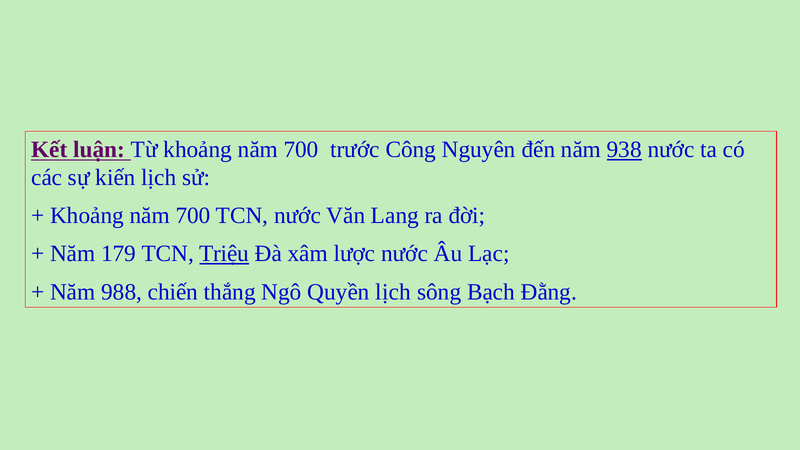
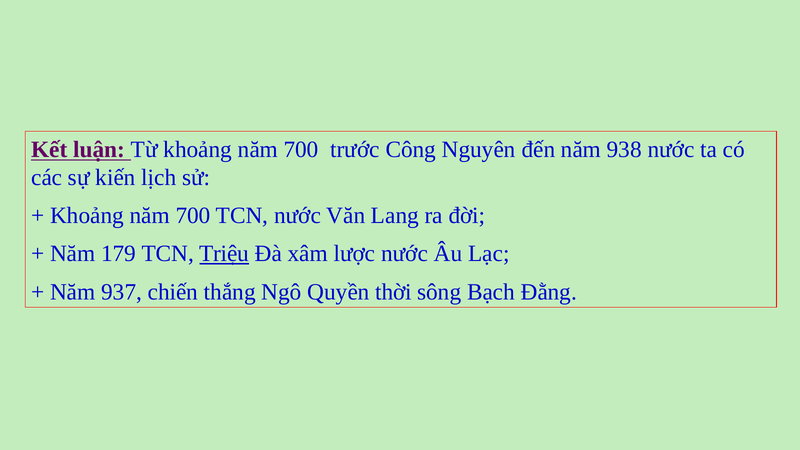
938 underline: present -> none (624, 150)
988: 988 -> 937 (122, 292)
Quyền lịch: lịch -> thời (393, 292)
